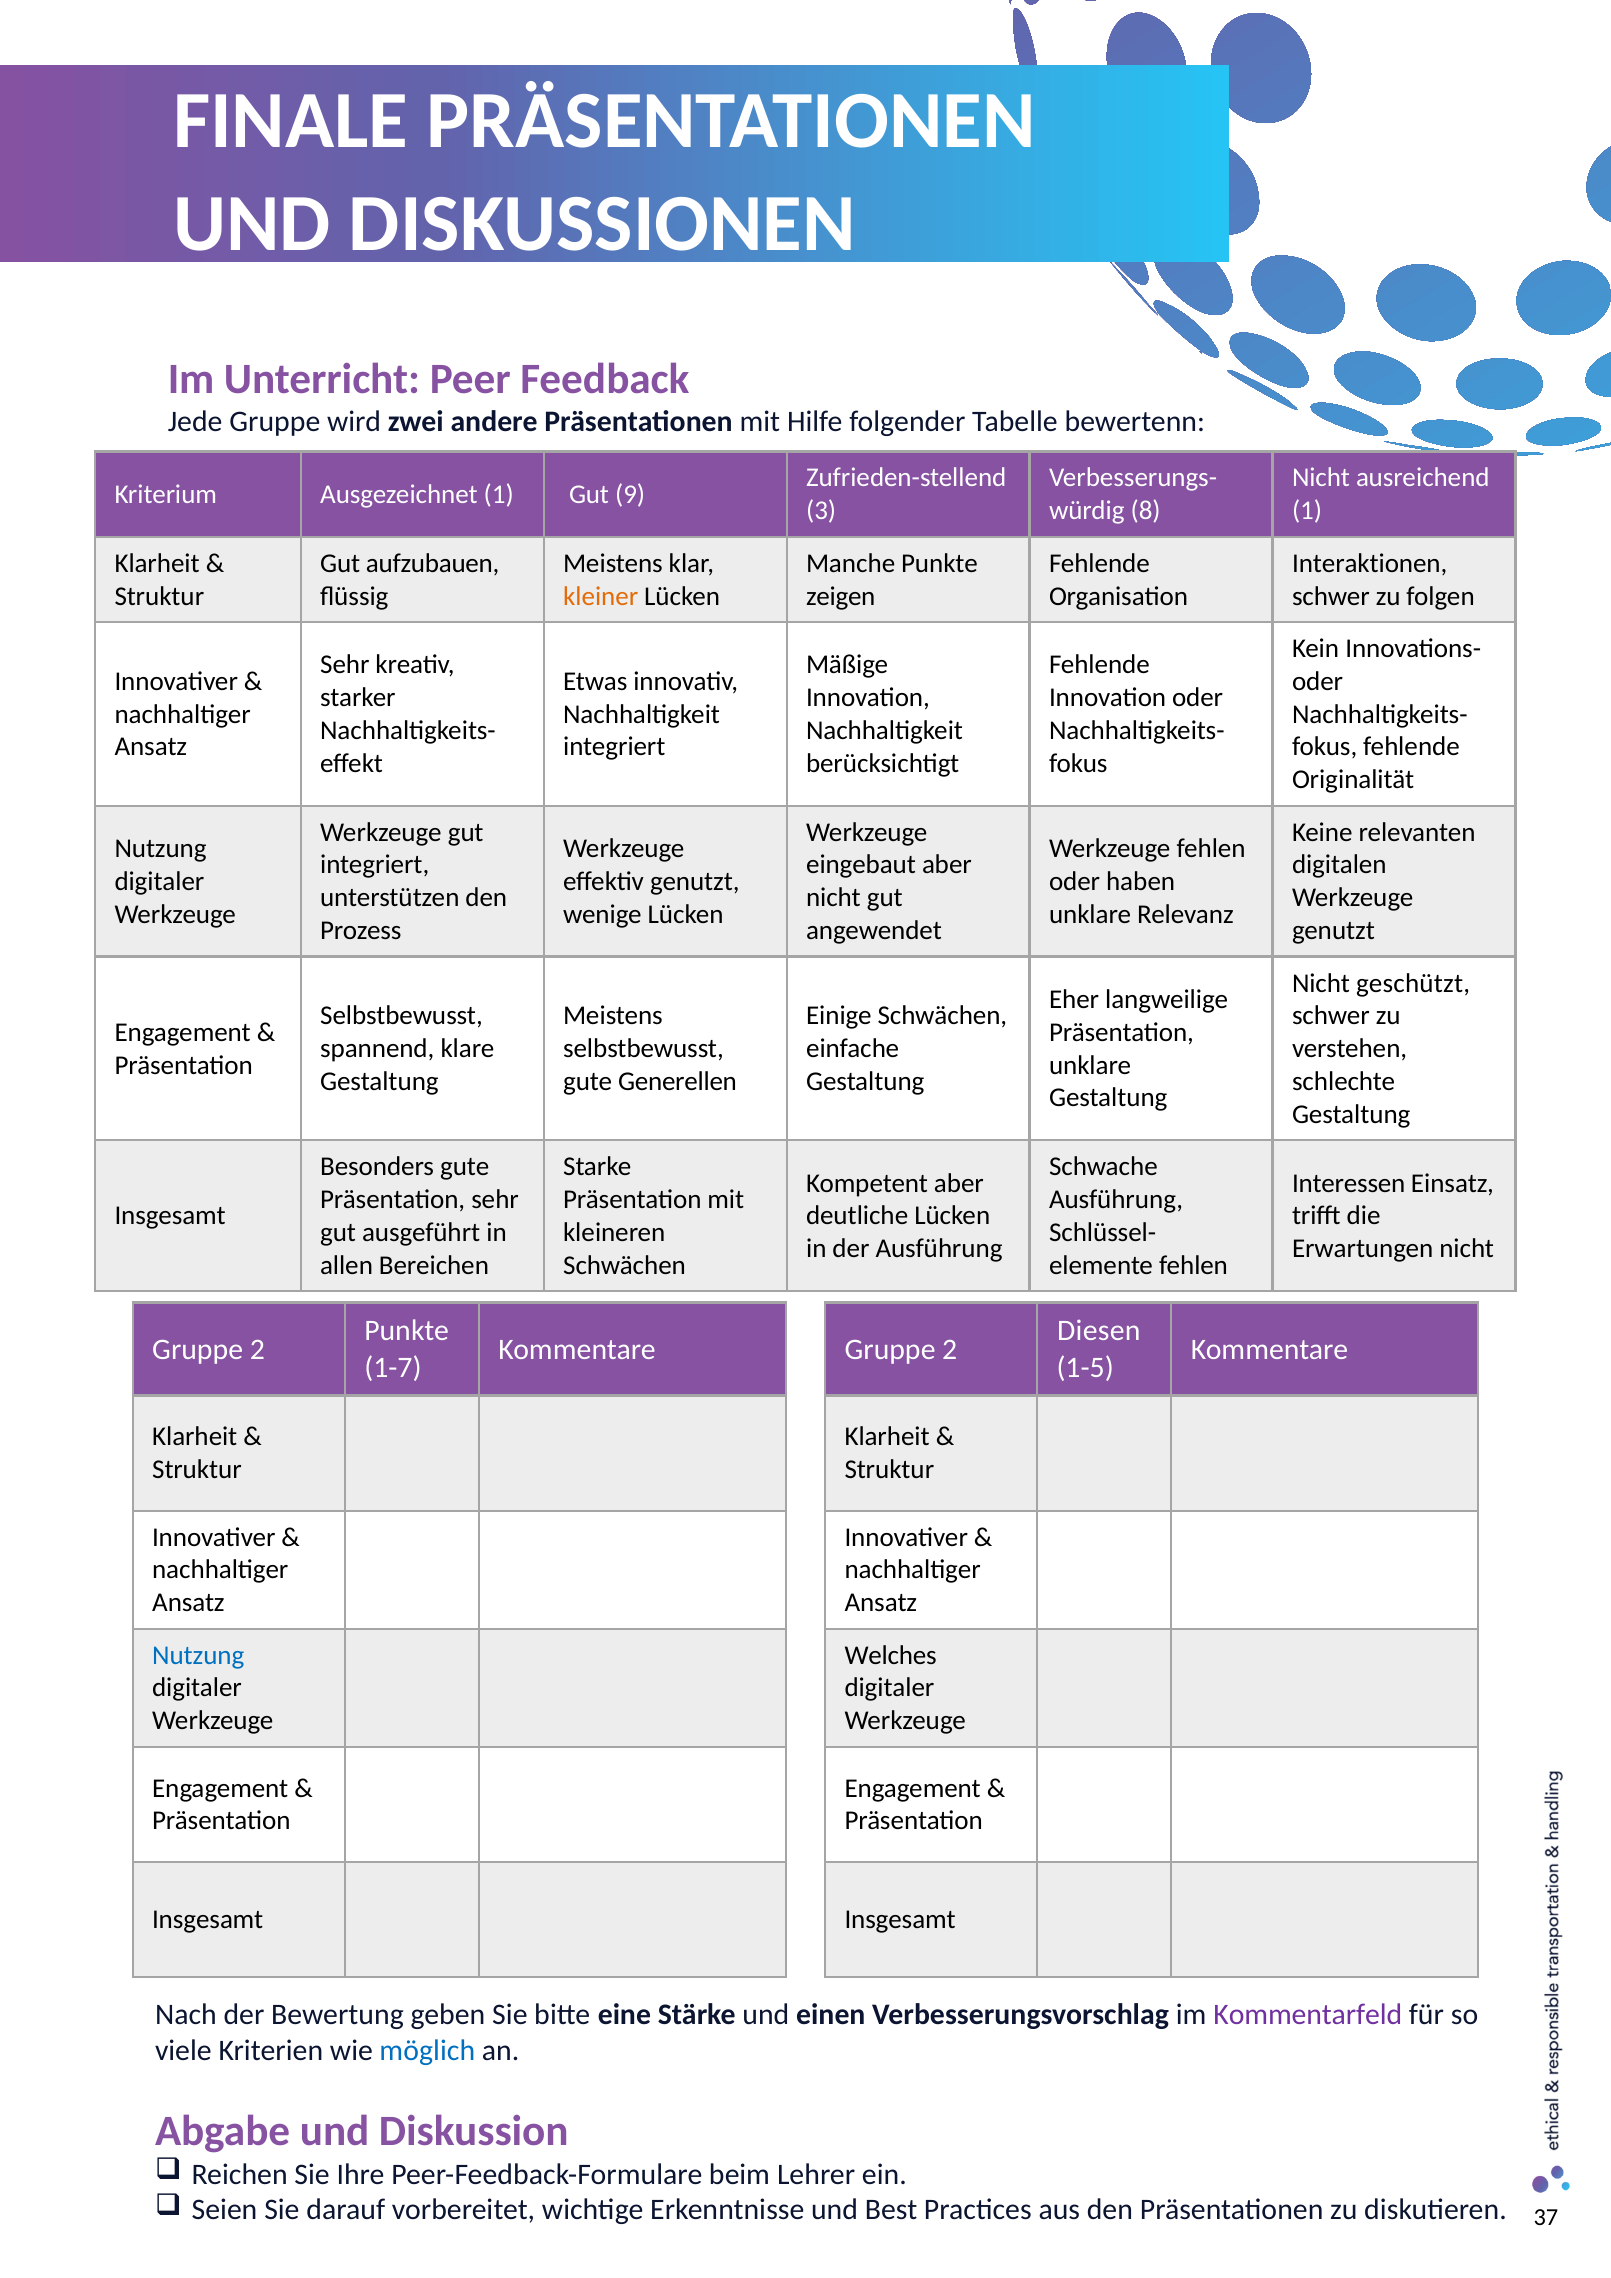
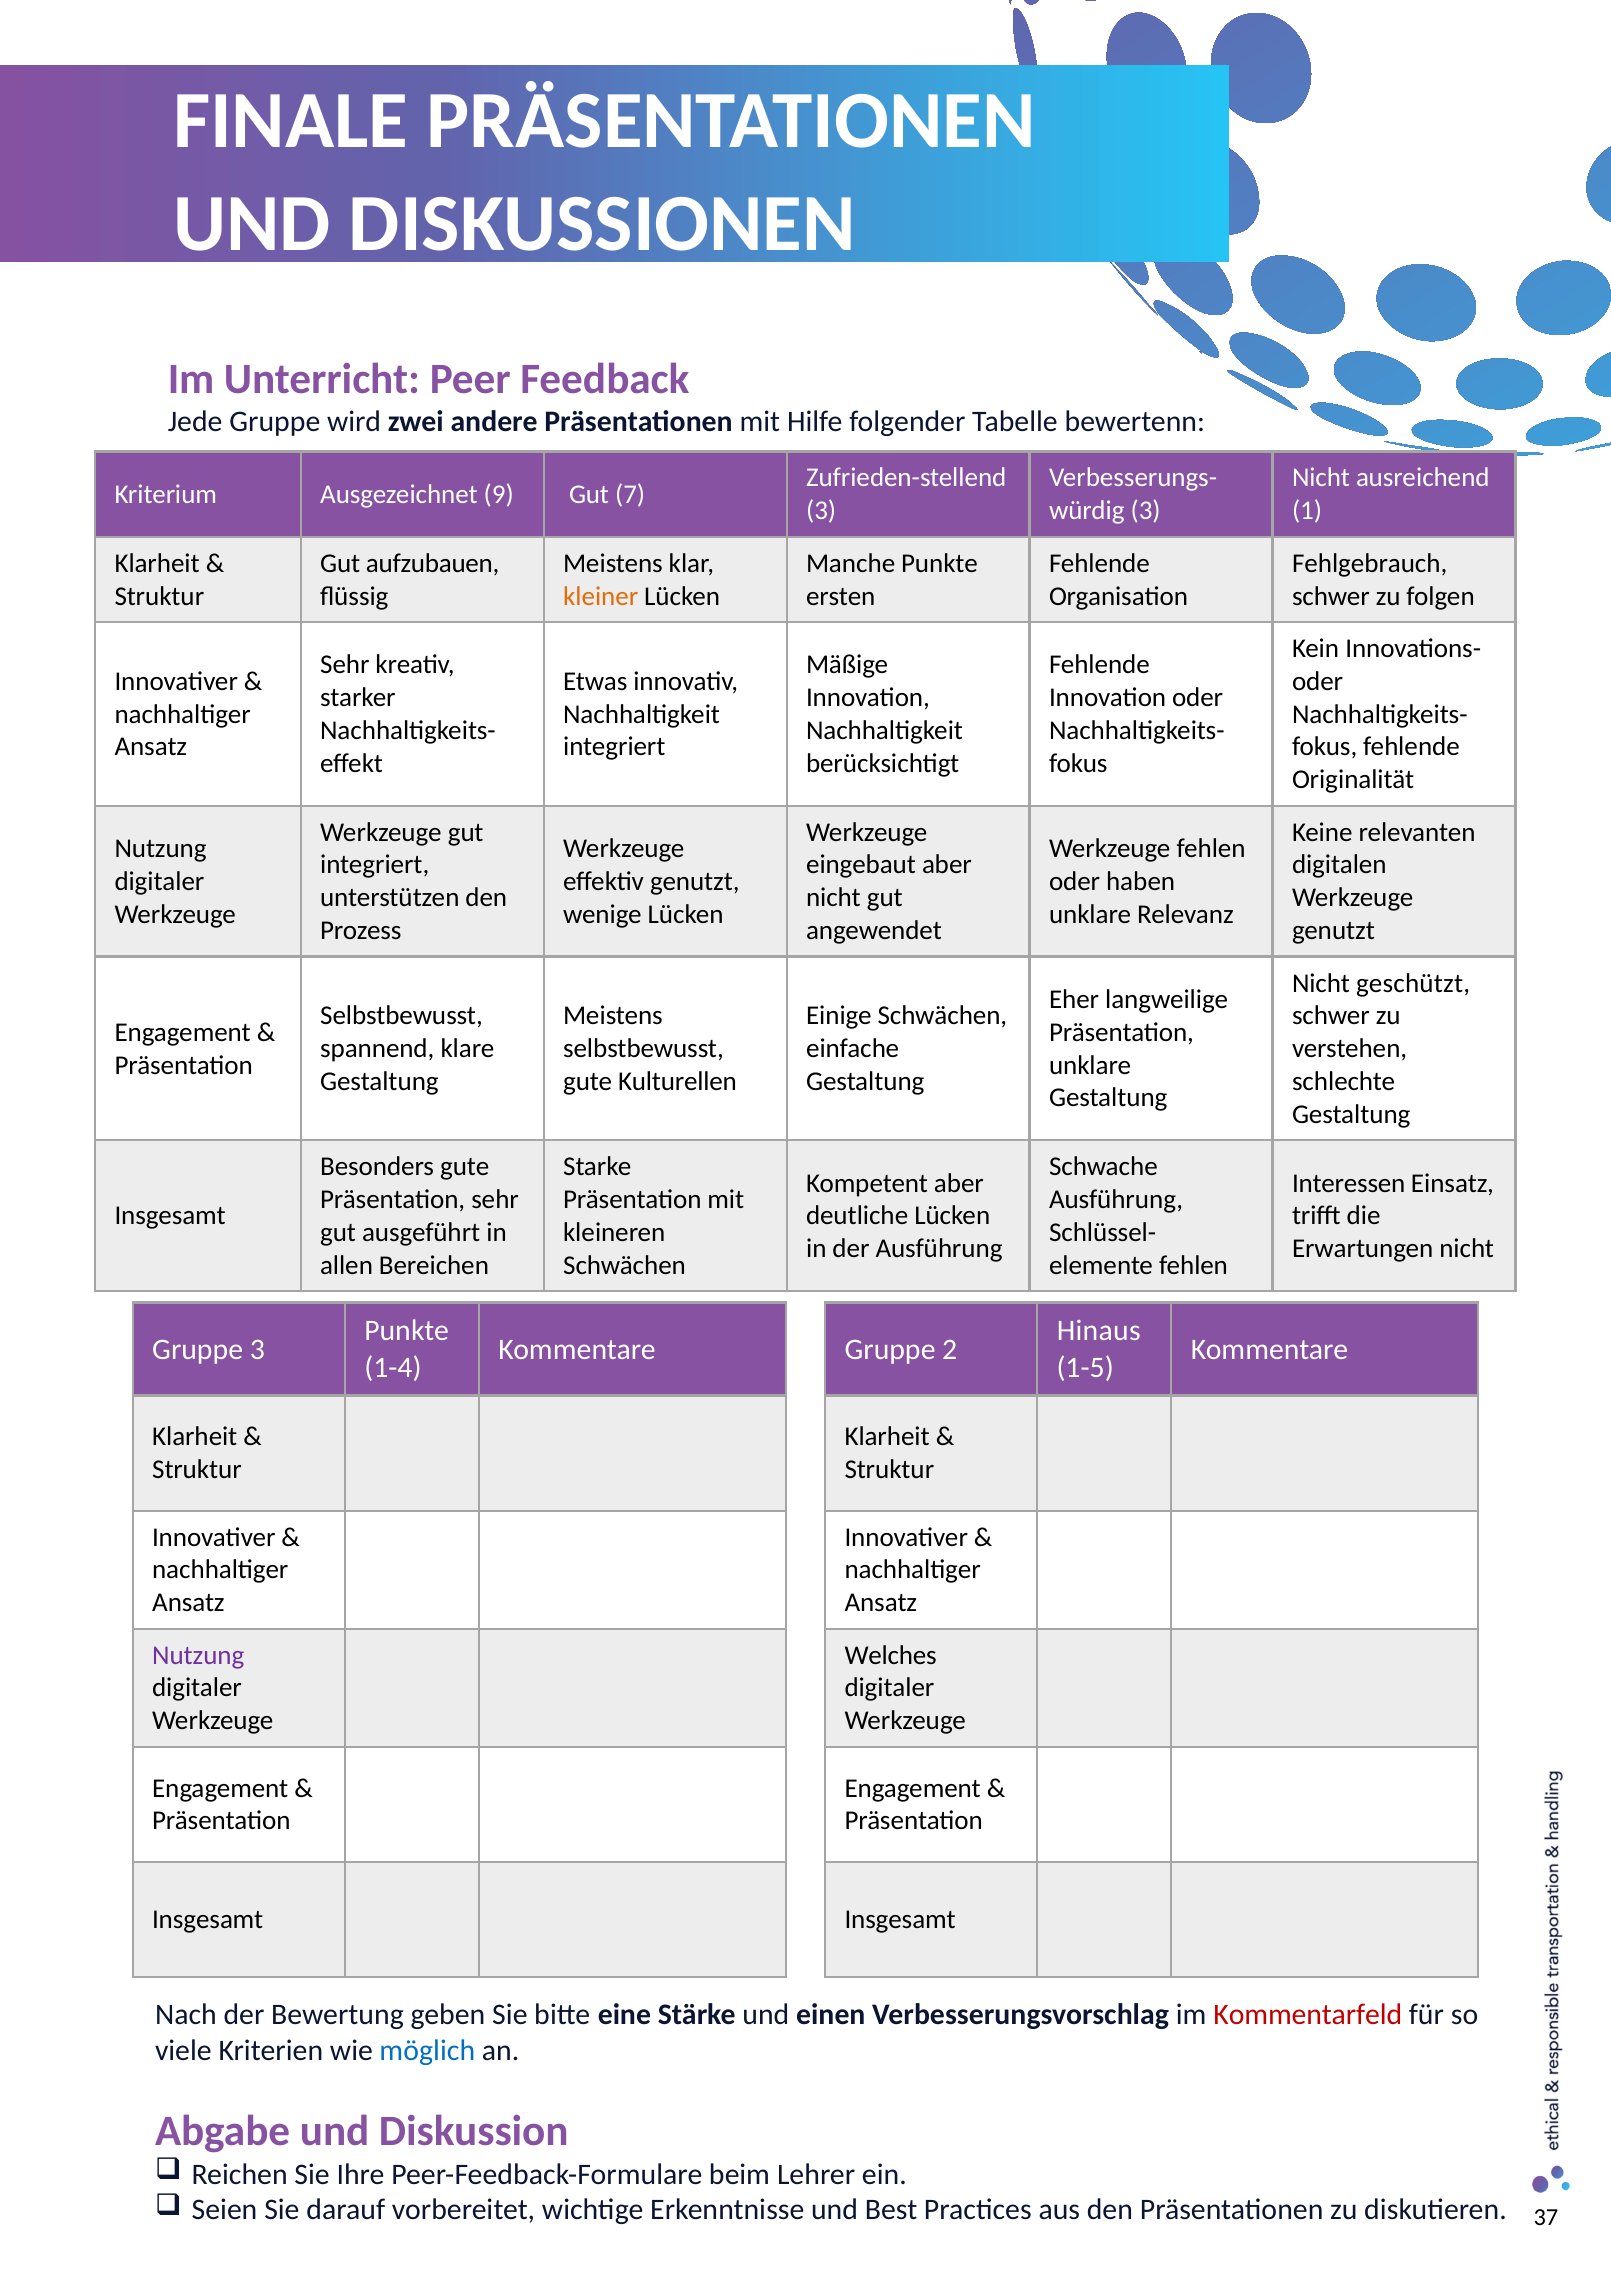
Ausgezeichnet 1: 1 -> 9 (499, 495)
9: 9 -> 7 (630, 495)
8: 8 -> 3 (1146, 511)
Interaktionen: Interaktionen -> Fehlgebrauch (1370, 563)
zeigen: zeigen -> ersten (841, 596)
Generellen: Generellen -> Kulturellen (677, 1082)
Diesen: Diesen -> Hinaus (1099, 1331)
2: 2 -> 3 (257, 1350)
1-7: 1-7 -> 1-4 (393, 1368)
Nutzung colour: blue -> purple (198, 1655)
Kommentarfeld colour: purple -> red (1308, 2016)
